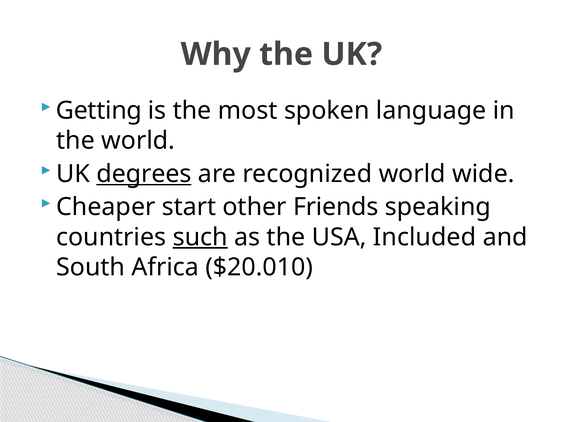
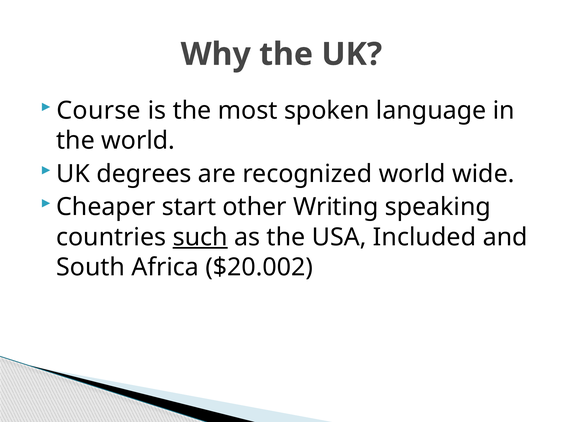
Getting: Getting -> Course (99, 111)
degrees underline: present -> none (144, 174)
Friends: Friends -> Writing (336, 207)
$20.010: $20.010 -> $20.002 (259, 267)
